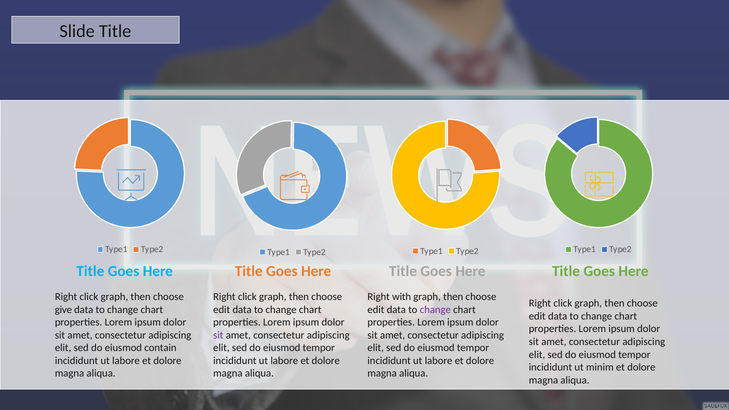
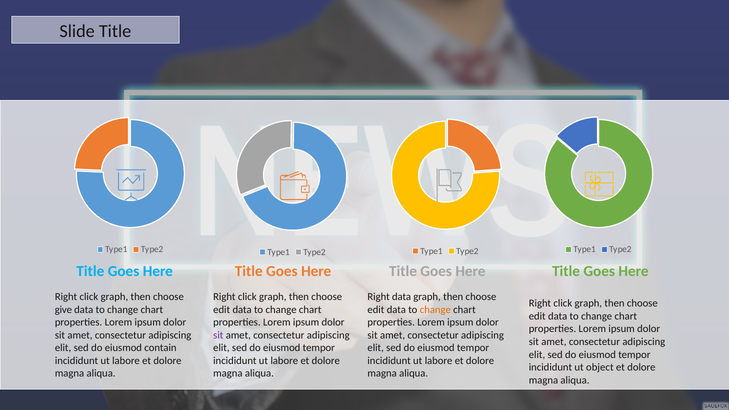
Right with: with -> data (402, 297)
change colour: purple -> orange (435, 310)
minim: minim -> object (600, 367)
